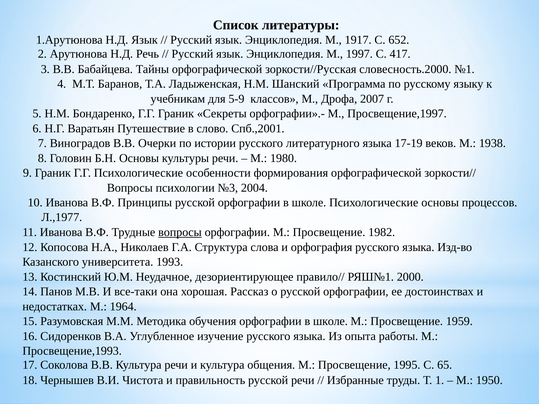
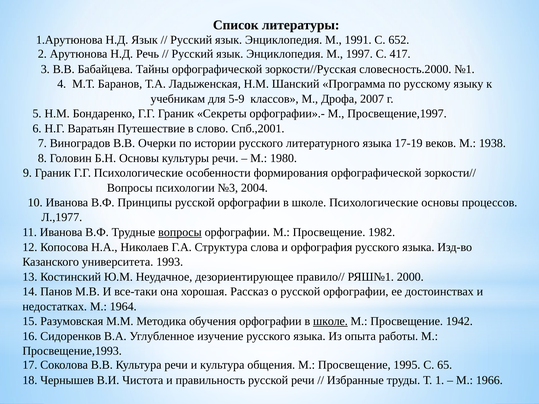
1917: 1917 -> 1991 (358, 40)
школе underline: none -> present (330, 321)
1959: 1959 -> 1942 (459, 321)
1950: 1950 -> 1966 (489, 380)
